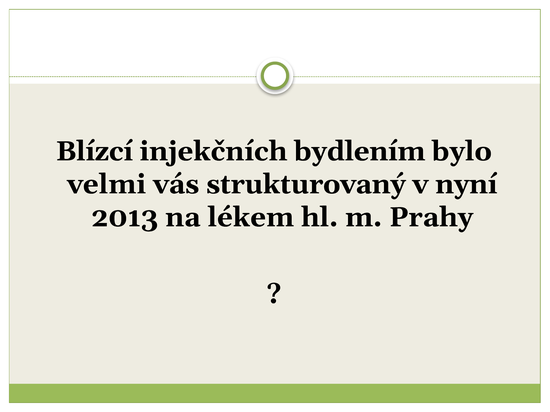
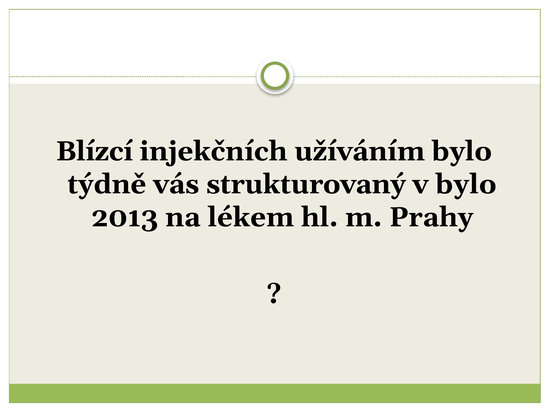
bydlením: bydlením -> užíváním (360, 151)
velmi: velmi -> týdně (107, 184)
v nyní: nyní -> bylo (466, 184)
